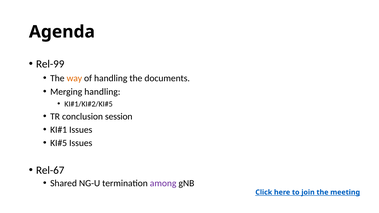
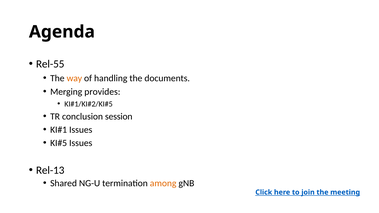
Rel-99: Rel-99 -> Rel-55 (50, 64)
Merging handling: handling -> provides (102, 92)
Rel-67: Rel-67 -> Rel-13 (50, 170)
among colour: purple -> orange (163, 183)
